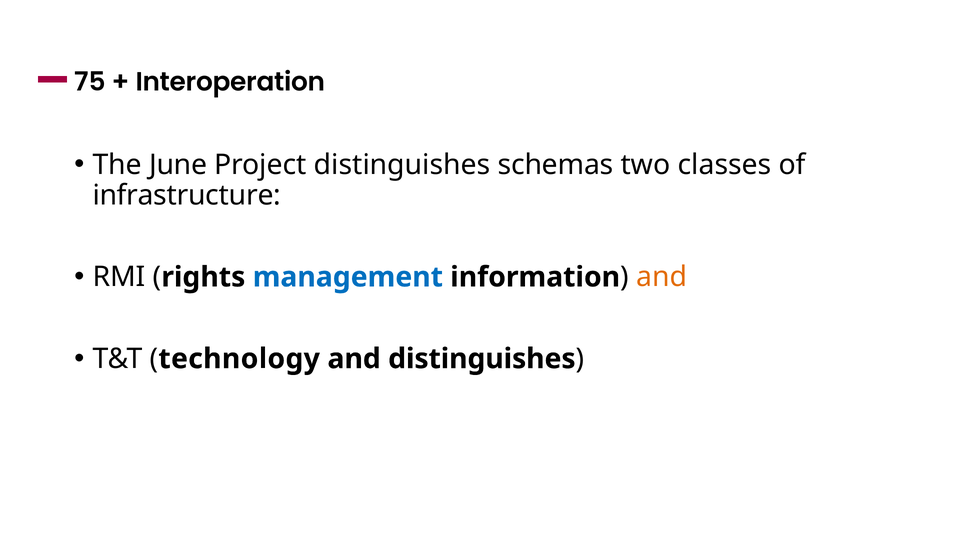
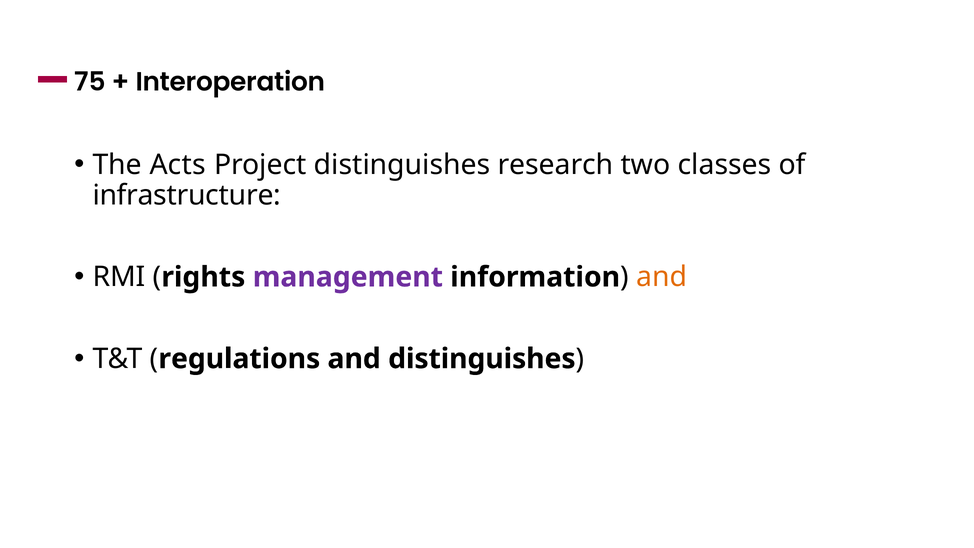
June: June -> Acts (178, 165)
schemas: schemas -> research (556, 165)
management colour: blue -> purple (348, 277)
technology: technology -> regulations (239, 359)
